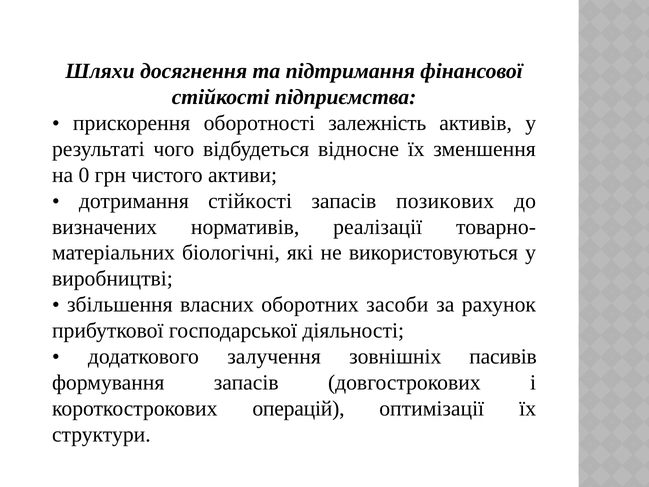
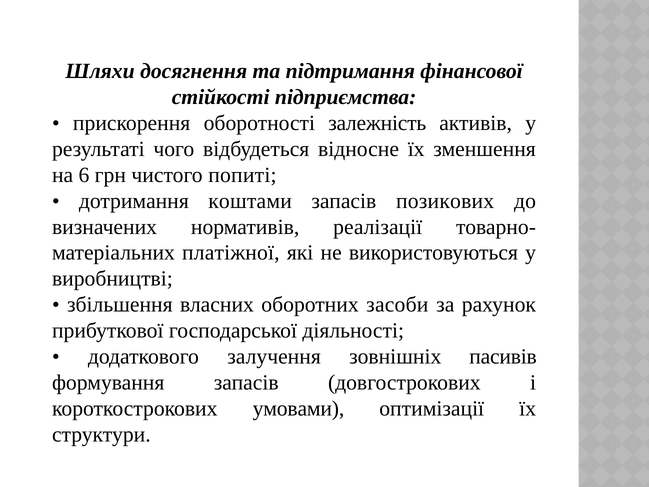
0: 0 -> 6 (84, 175)
активи: активи -> попиті (242, 175)
дотримання стійкості: стійкості -> коштами (250, 201)
біологічні: біологічні -> платіжної (231, 253)
операцій: операцій -> умовами (298, 408)
